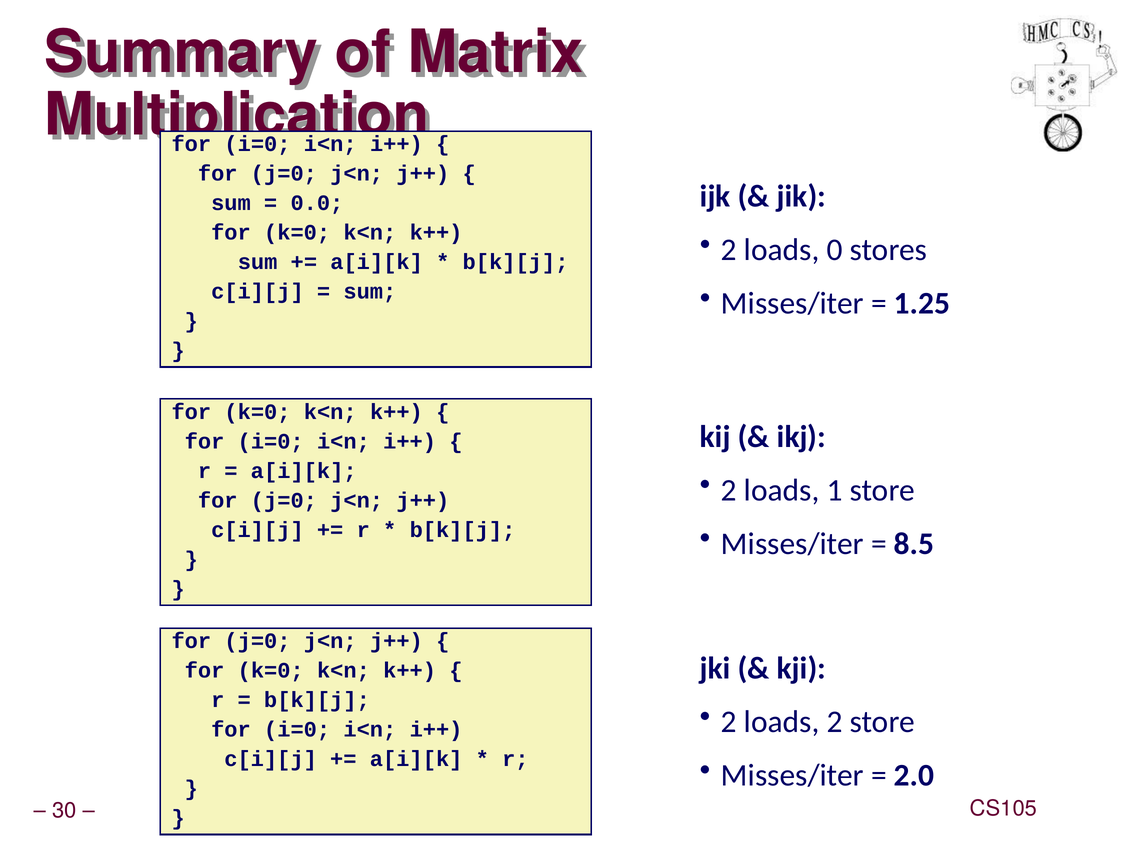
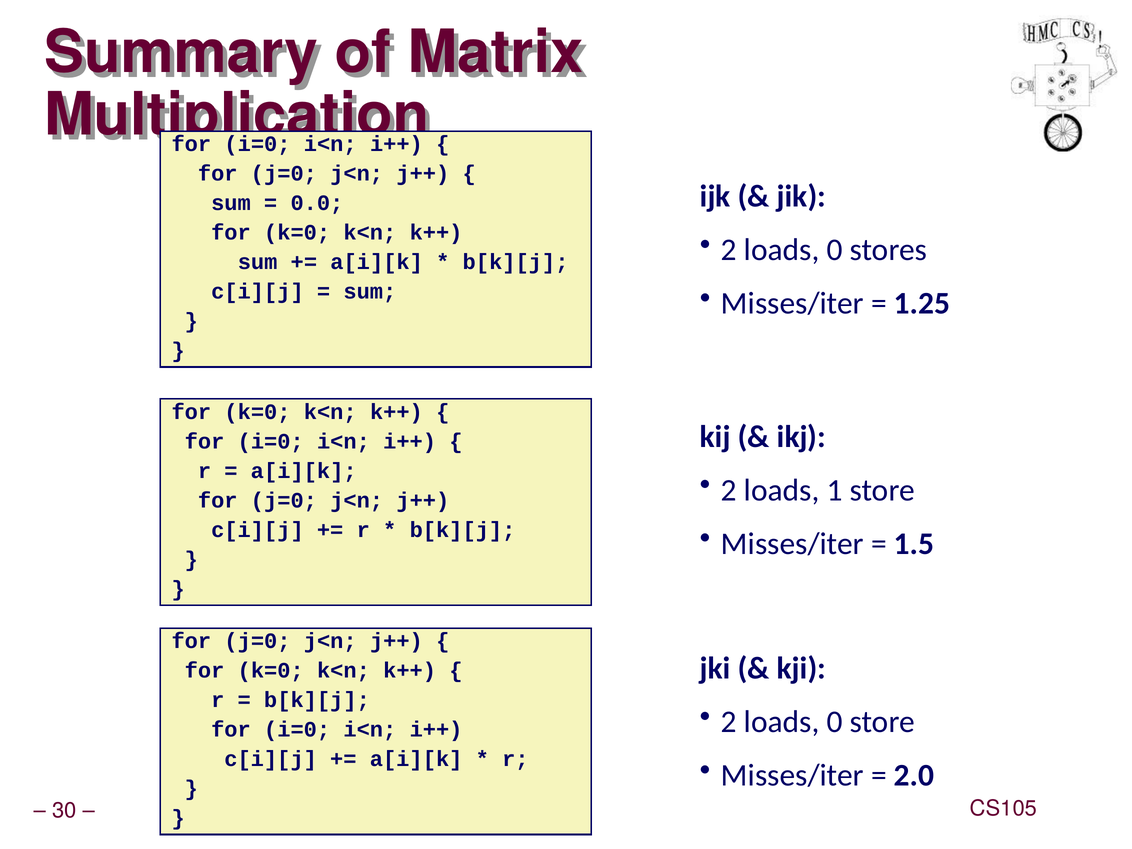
8.5: 8.5 -> 1.5 (914, 544)
2: 2 -> 0 (835, 722)
